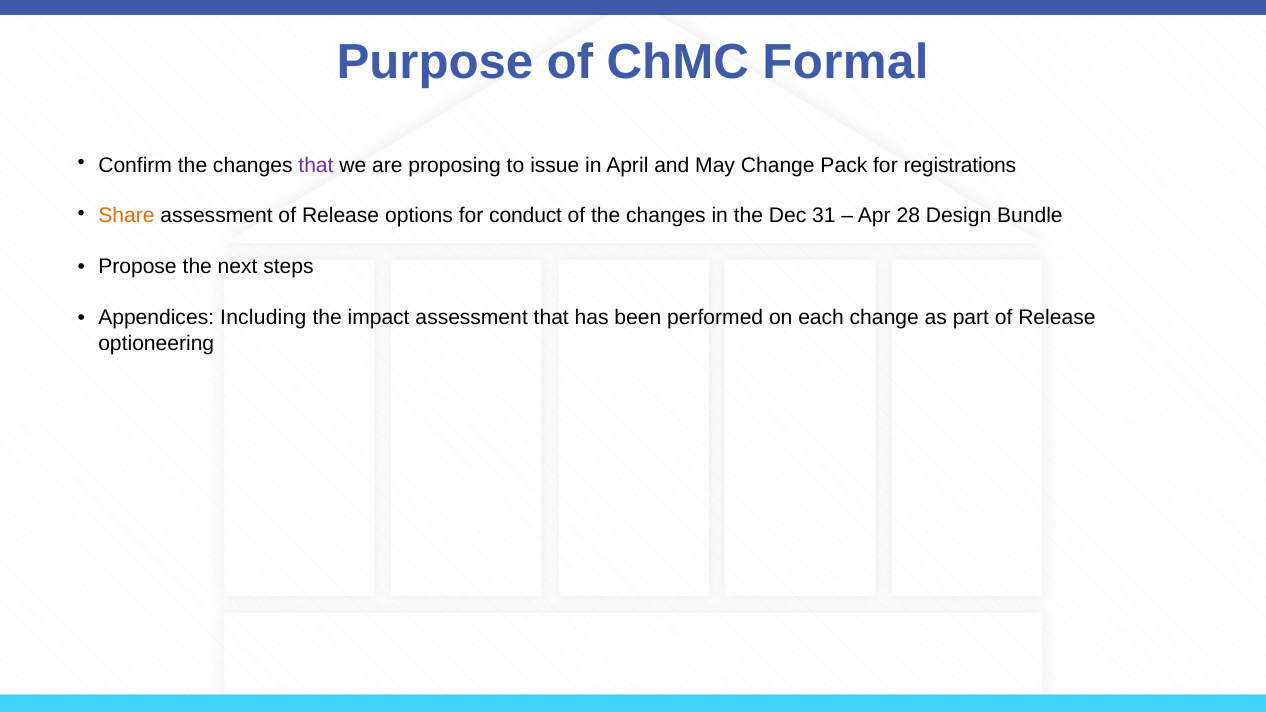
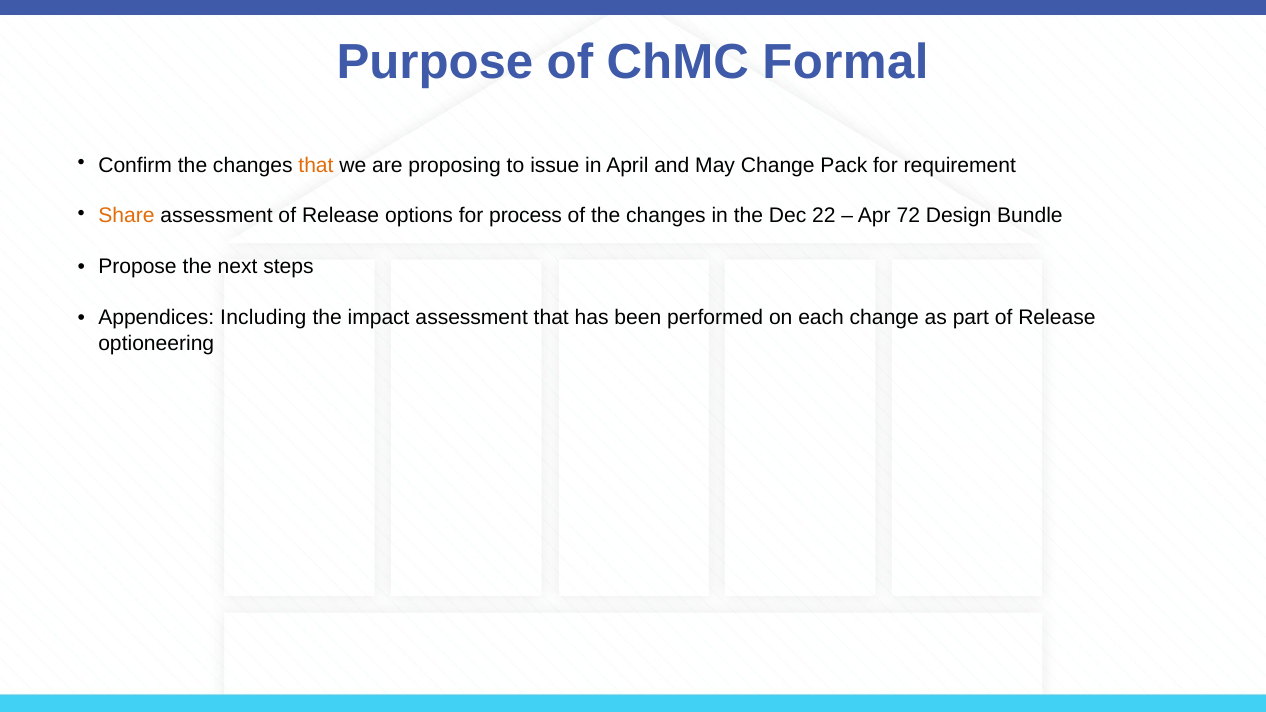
that colour: purple -> orange (316, 165)
registrations: registrations -> requirement (960, 165)
conduct: conduct -> process (526, 216)
31: 31 -> 22 (824, 216)
28: 28 -> 72 (908, 216)
